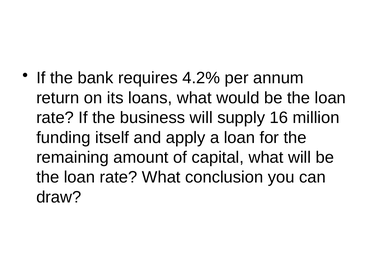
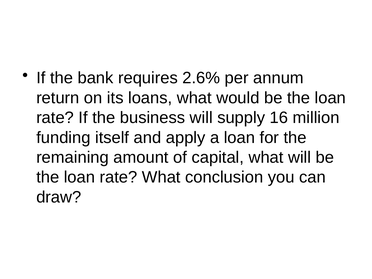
4.2%: 4.2% -> 2.6% (201, 78)
